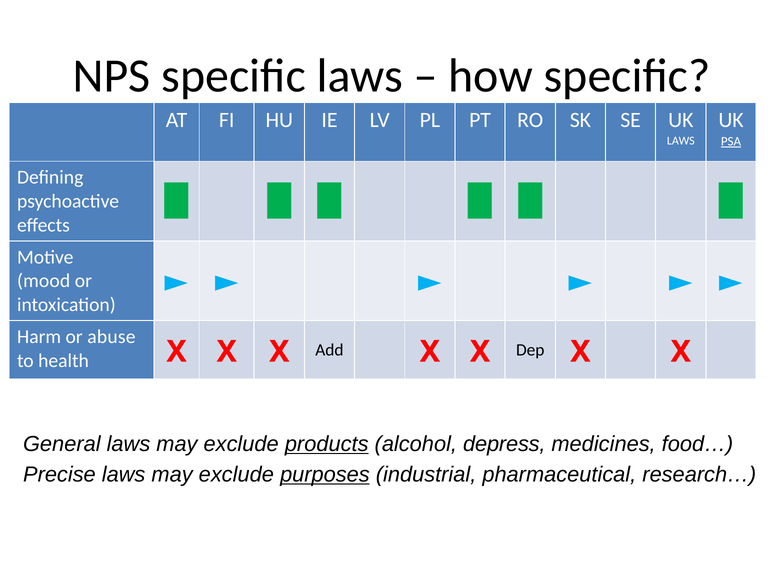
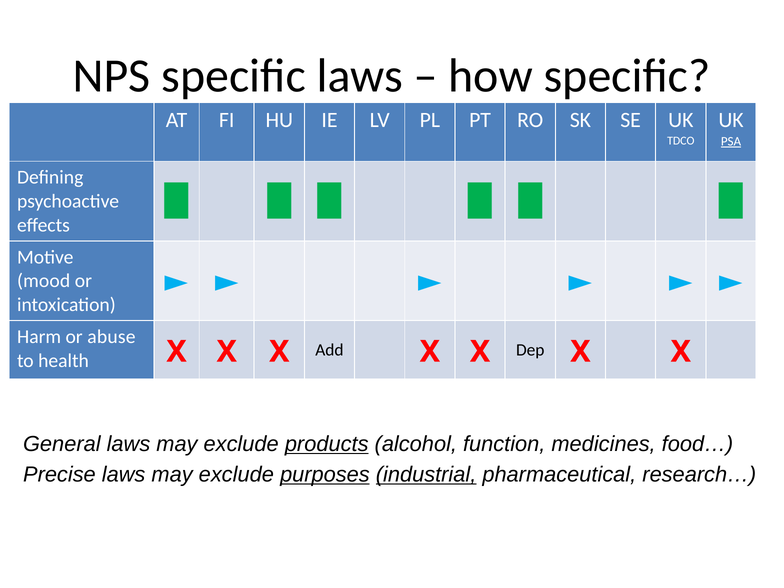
LAWS: LAWS -> TDCO (681, 141)
depress: depress -> function (504, 444)
industrial underline: none -> present (426, 475)
